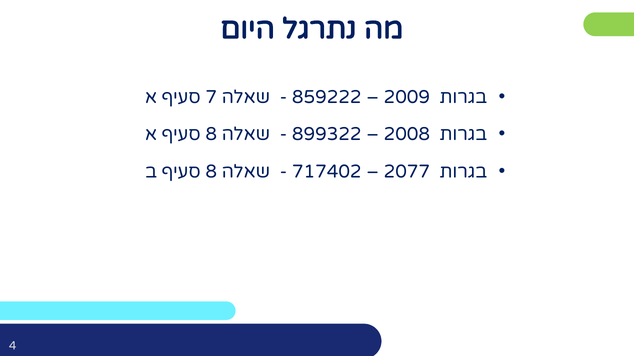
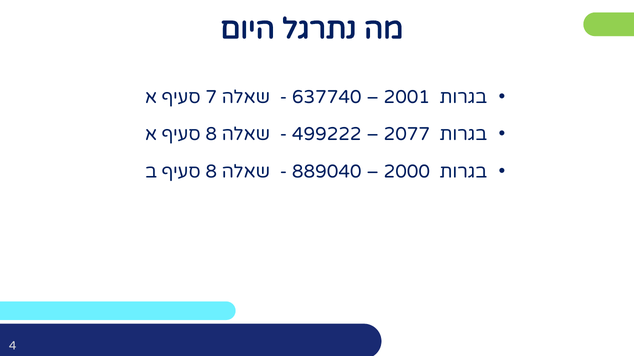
859222: 859222 -> 637740 (327, 97)
2009: 2009 -> 2001 (407, 97)
899322: 899322 -> 499222 (327, 135)
2008: 2008 -> 2077 (407, 135)
717402: 717402 -> 889040 (327, 172)
2077: 2077 -> 2000 (407, 172)
